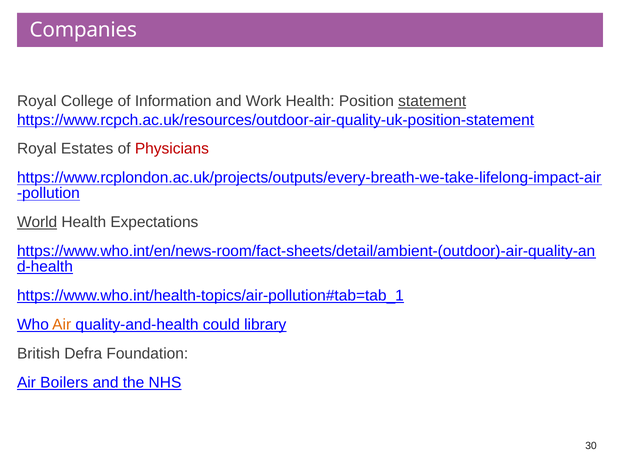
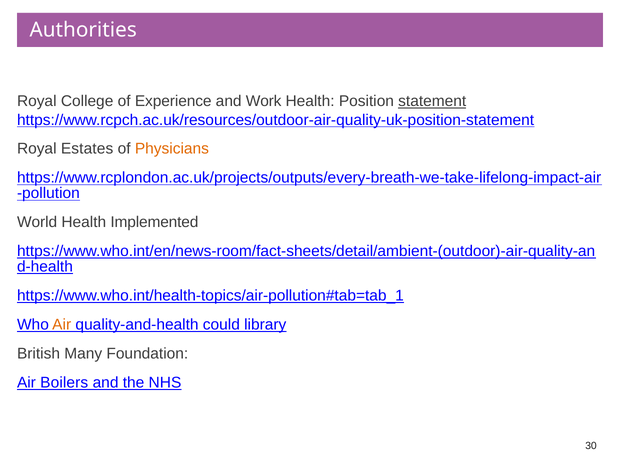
Companies: Companies -> Authorities (83, 30)
Information: Information -> Experience (173, 101)
Physicians colour: red -> orange (172, 149)
World underline: present -> none (37, 222)
Expectations: Expectations -> Implemented (154, 222)
Defra: Defra -> Many (83, 354)
